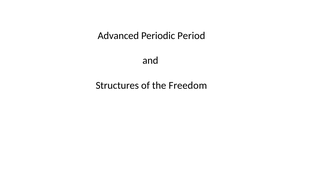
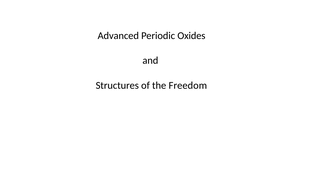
Period: Period -> Oxides (191, 36)
